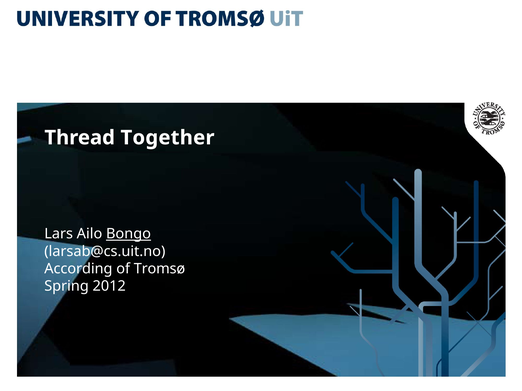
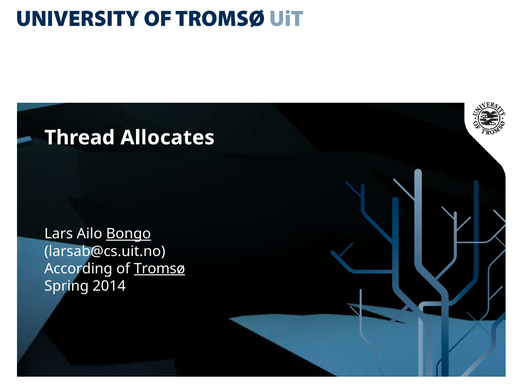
Together: Together -> Allocates (168, 138)
Tromsø underline: none -> present (160, 269)
2012: 2012 -> 2014 (109, 286)
